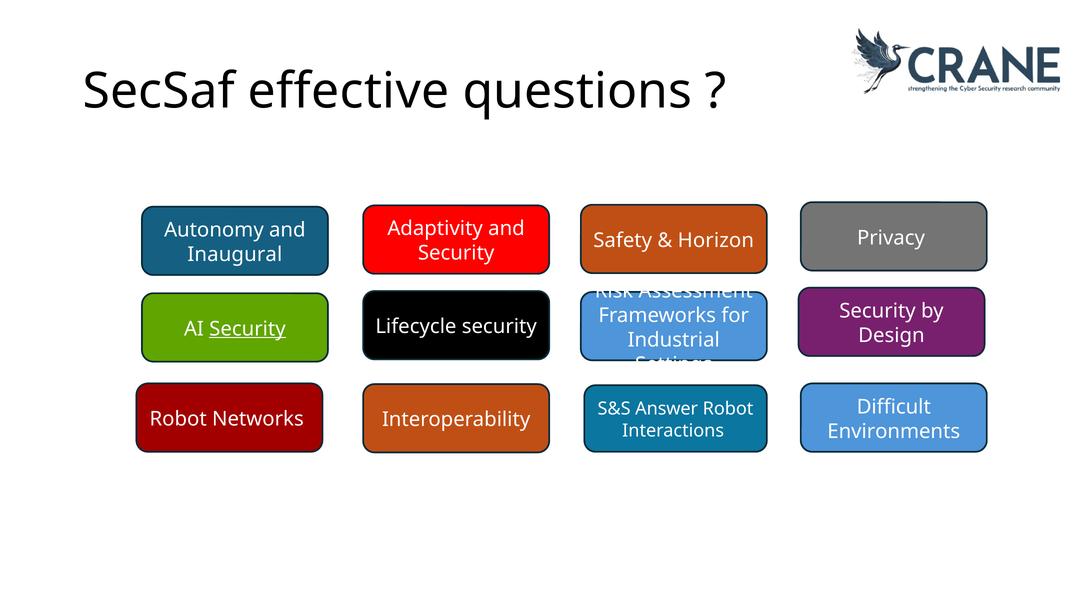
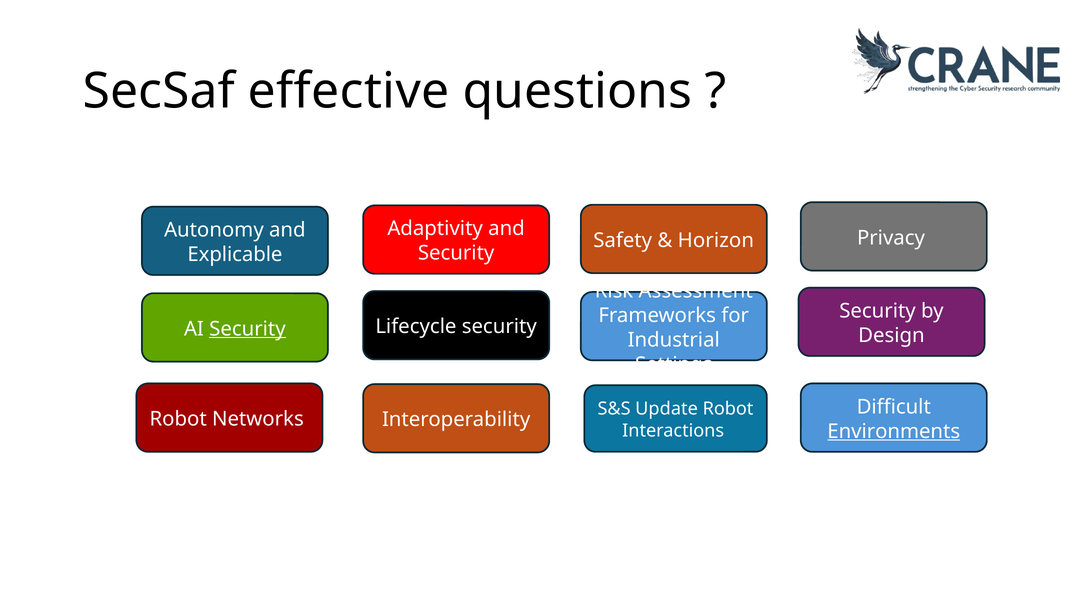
Inaugural: Inaugural -> Explicable (235, 254)
Answer: Answer -> Update (667, 409)
Environments underline: none -> present (894, 431)
